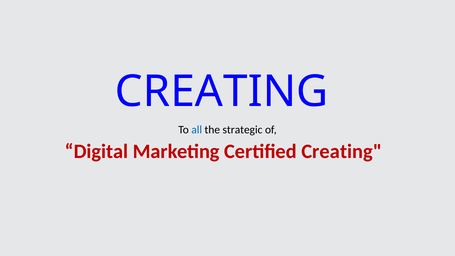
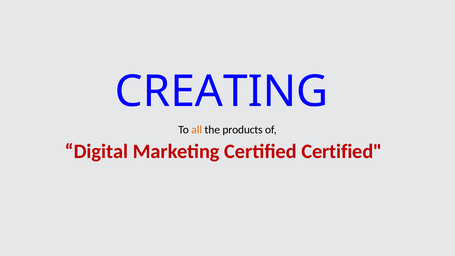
all colour: blue -> orange (197, 130)
strategic: strategic -> products (243, 130)
Certified Creating: Creating -> Certified (342, 151)
